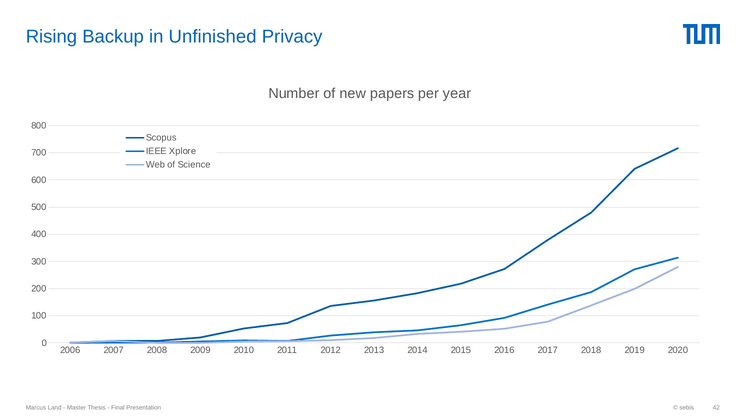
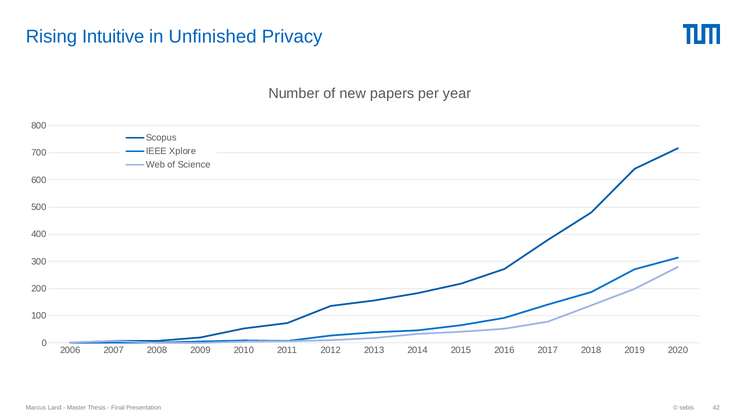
Backup: Backup -> Intuitive (113, 37)
